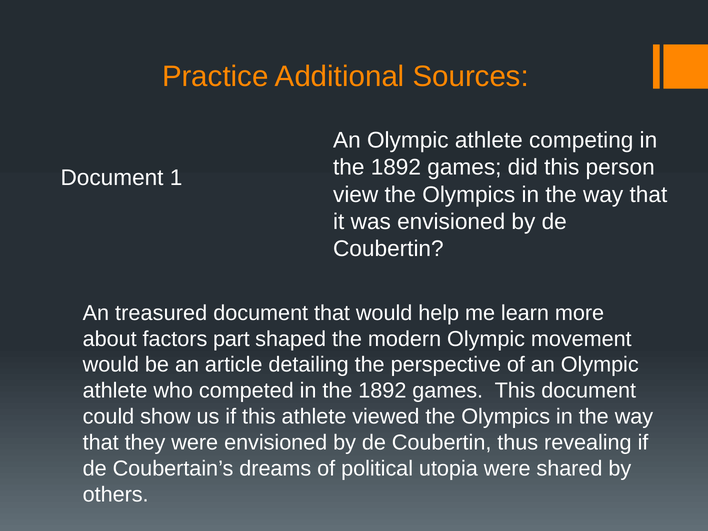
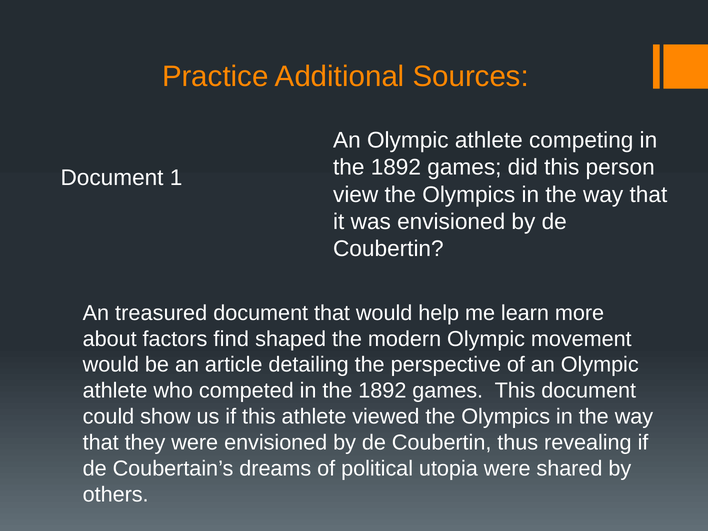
part: part -> find (231, 339)
